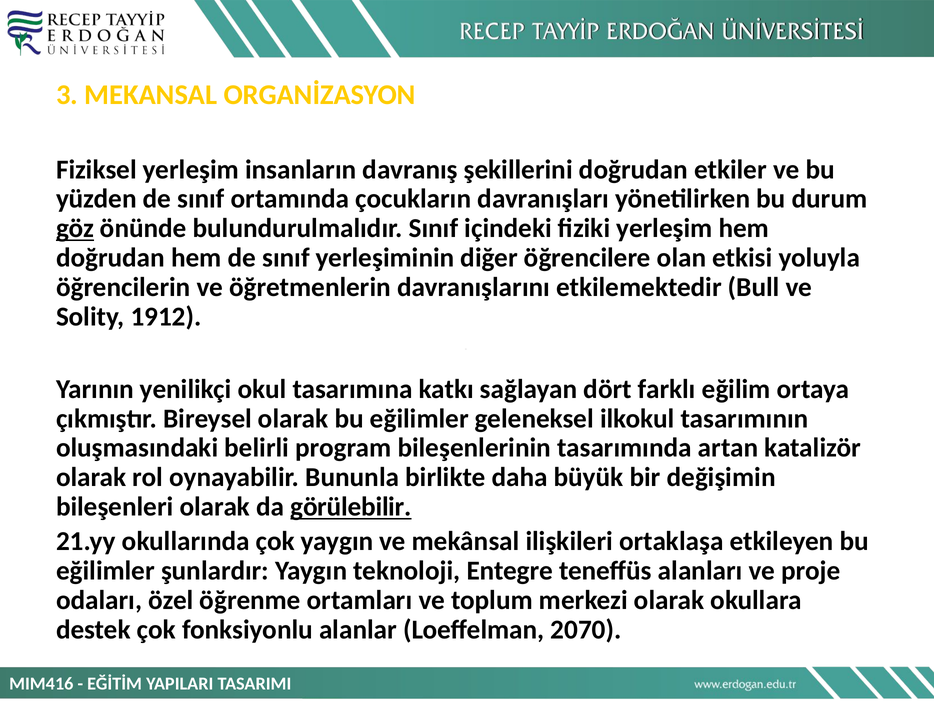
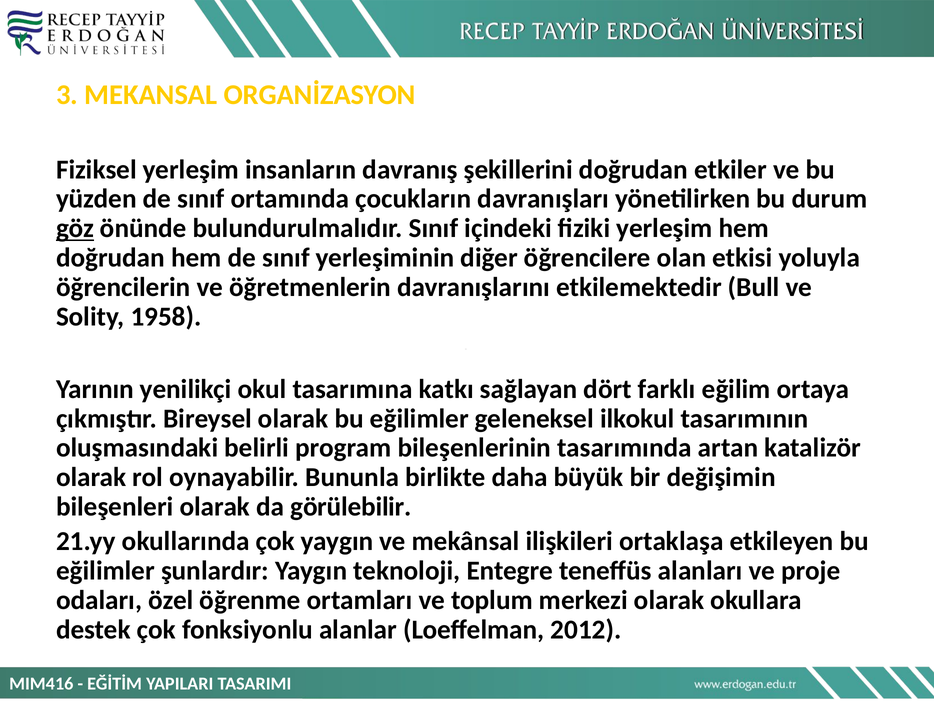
1912: 1912 -> 1958 (166, 317)
görülebilir underline: present -> none (351, 507)
2070: 2070 -> 2012 (586, 629)
